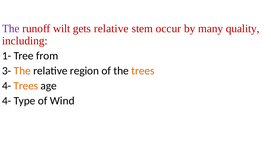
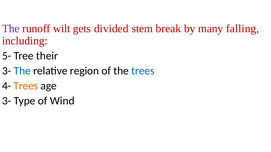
gets relative: relative -> divided (111, 29)
occur: occur -> break (168, 29)
quality: quality -> falling (243, 29)
1-: 1- -> 5- (7, 56)
from: from -> their (47, 56)
The colour: orange -> blue (22, 71)
trees colour: orange -> blue (143, 71)
4-: 4- -> 3- (7, 101)
